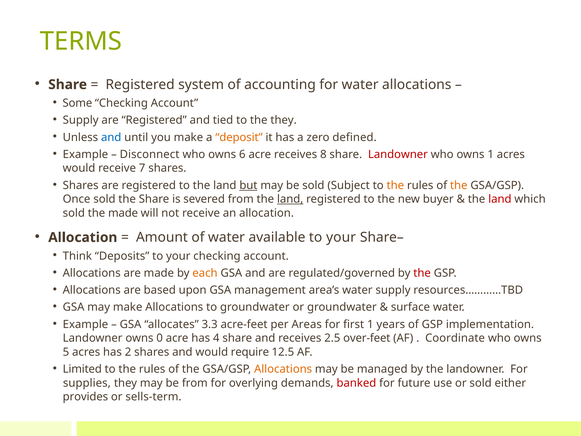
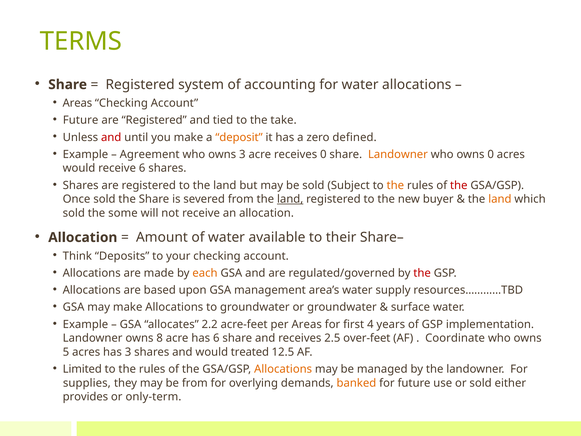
Some: Some -> Areas (77, 103)
Supply: Supply -> Future (81, 120)
the they: they -> take (284, 120)
and colour: blue -> red (111, 137)
Disconnect: Disconnect -> Agreement (150, 154)
owns 6: 6 -> 3 (242, 154)
receives 8: 8 -> 0 (323, 154)
Landowner colour: red -> orange (398, 154)
owns 1: 1 -> 0 (491, 154)
receive 7: 7 -> 6 (142, 168)
but underline: present -> none (248, 185)
the colour: orange -> red (459, 185)
land colour: red -> orange (500, 199)
the made: made -> some (123, 213)
available to your: your -> their (341, 237)
3.3: 3.3 -> 2.2 (210, 324)
first 1: 1 -> 4 (370, 324)
0: 0 -> 8 (160, 338)
has 4: 4 -> 6 (216, 338)
has 2: 2 -> 3 (128, 352)
require: require -> treated (250, 352)
banked colour: red -> orange (356, 383)
sells-term: sells-term -> only-term (153, 397)
